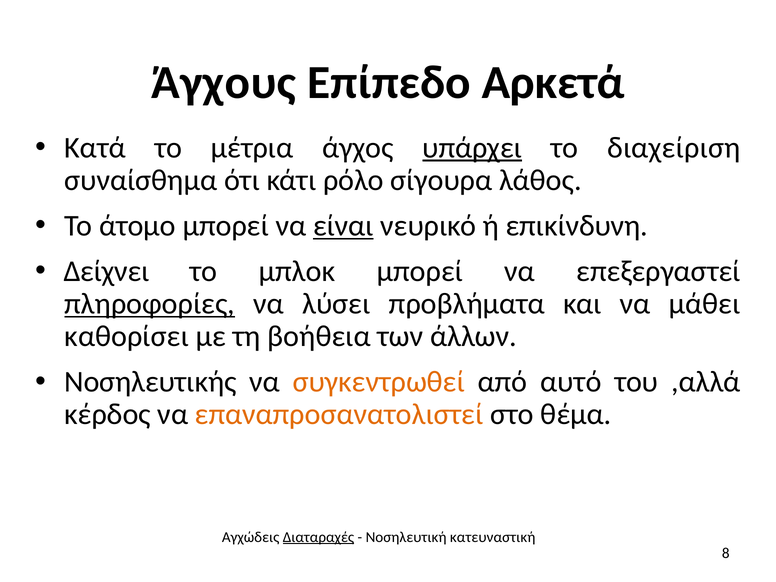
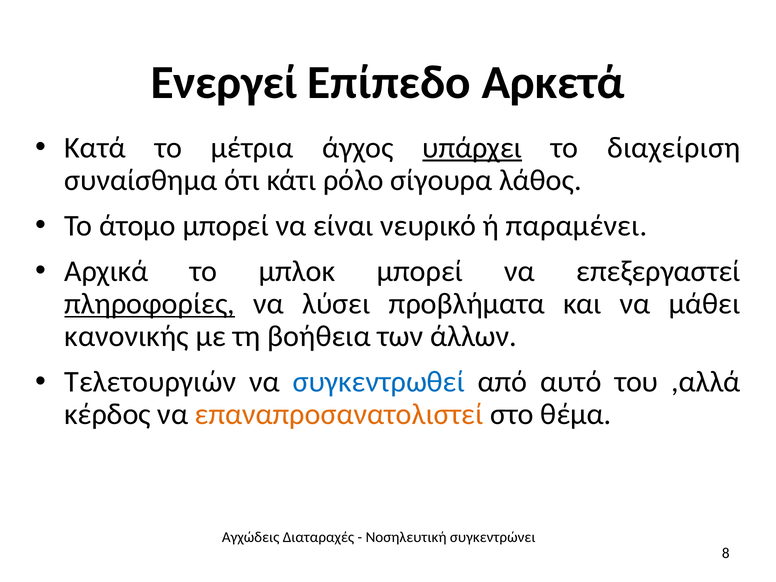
Άγχους: Άγχους -> Ενεργεί (224, 83)
είναι underline: present -> none (343, 226)
επικίνδυνη: επικίνδυνη -> παραμένει (577, 226)
Δείχνει: Δείχνει -> Αρχικά (106, 271)
καθορίσει: καθορίσει -> κανονικής (127, 336)
Νοσηλευτικής: Νοσηλευτικής -> Τελετουργιών (150, 382)
συγκεντρωθεί colour: orange -> blue (379, 382)
Διαταραχές underline: present -> none (318, 537)
κατευναστική: κατευναστική -> συγκεντρώνει (493, 537)
